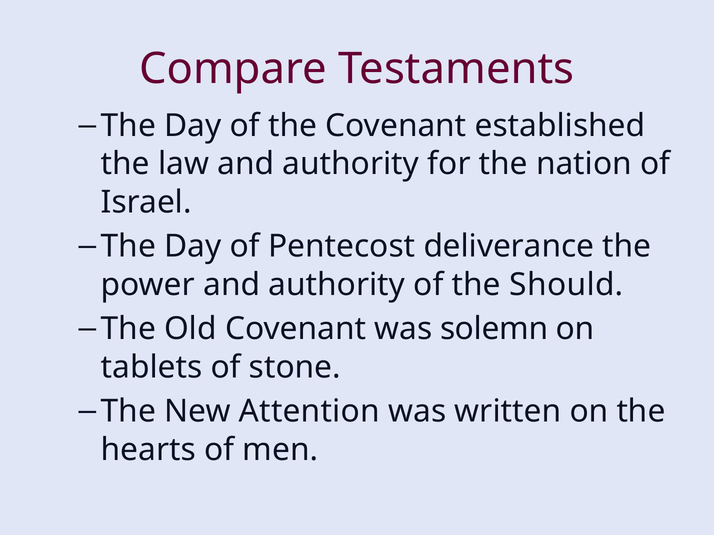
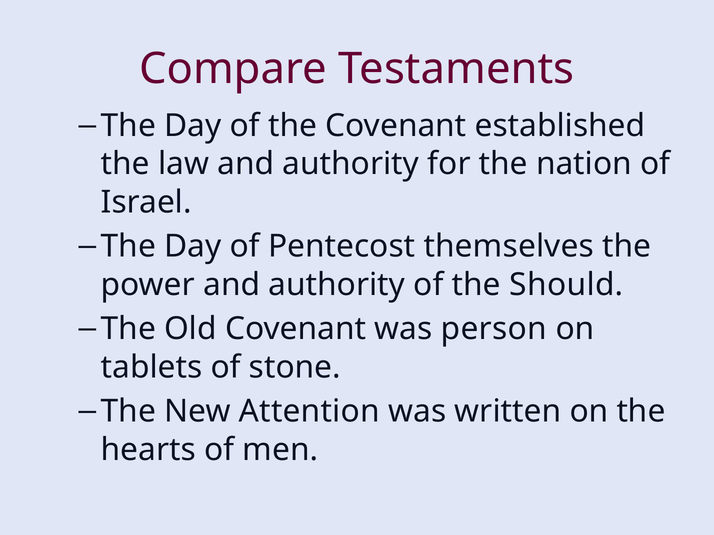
deliverance: deliverance -> themselves (509, 247)
solemn: solemn -> person (494, 329)
